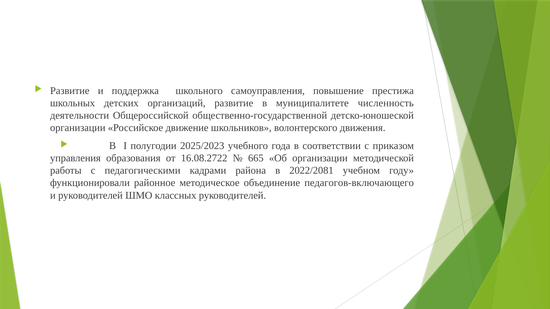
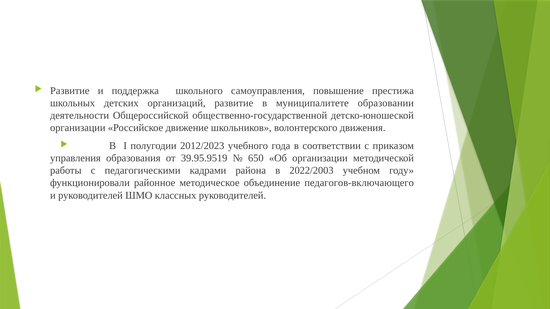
численность: численность -> образовании (386, 103)
2025/2023: 2025/2023 -> 2012/2023 (202, 146)
16.08.2722: 16.08.2722 -> 39.95.9519 (204, 158)
665: 665 -> 650 (256, 158)
2022/2081: 2022/2081 -> 2022/2003 (311, 171)
